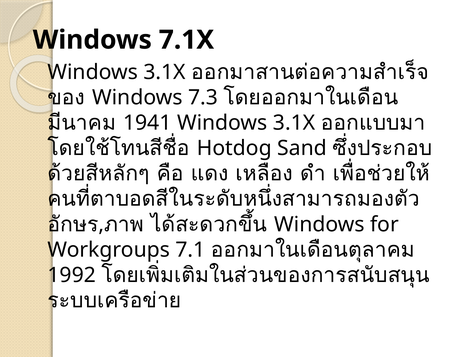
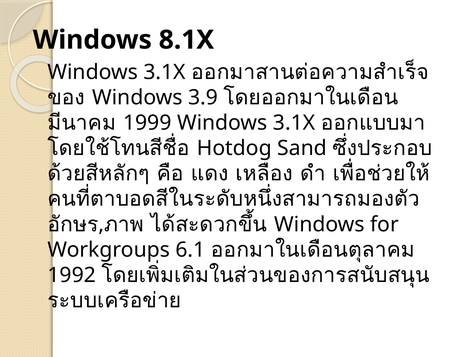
7.1X: 7.1X -> 8.1X (186, 40)
7.3: 7.3 -> 3.9 (203, 97)
1941: 1941 -> 1999 (147, 123)
7.1: 7.1 -> 6.1 (190, 250)
